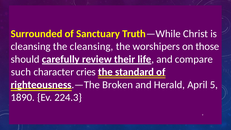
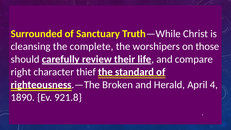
the cleansing: cleansing -> complete (92, 46)
such: such -> right (21, 72)
cries: cries -> thief (86, 72)
5: 5 -> 4 (214, 85)
224.3: 224.3 -> 921.8 (68, 97)
